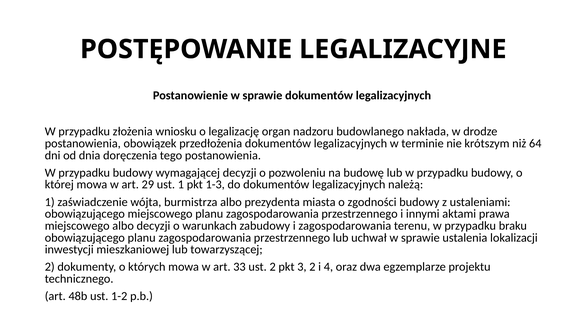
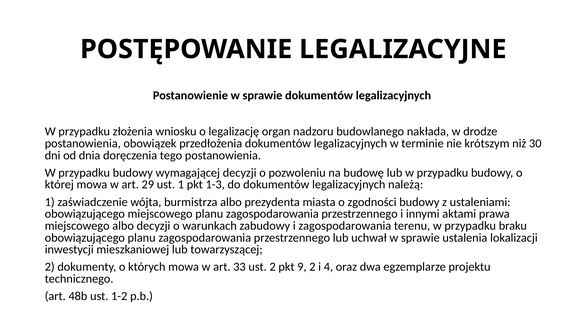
64: 64 -> 30 (535, 144)
3: 3 -> 9 (302, 267)
